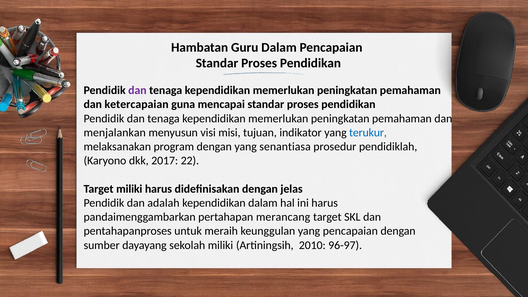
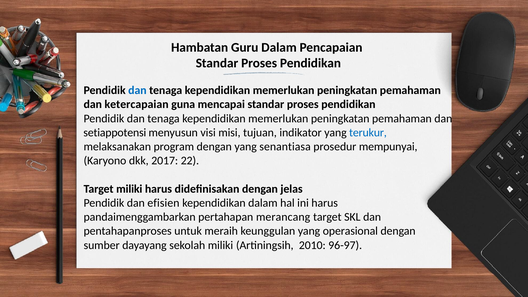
dan colour: purple -> blue (137, 90)
menjalankan: menjalankan -> setiappotensi (115, 133)
pendidiklah: pendidiklah -> mempunyai (388, 147)
adalah: adalah -> efisien (163, 203)
yang pencapaian: pencapaian -> operasional (350, 231)
